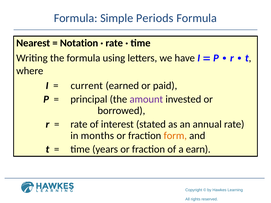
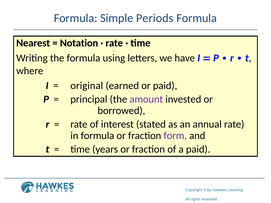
current: current -> original (87, 86)
in months: months -> formula (97, 136)
form colour: orange -> purple (175, 136)
a earn: earn -> paid (198, 149)
